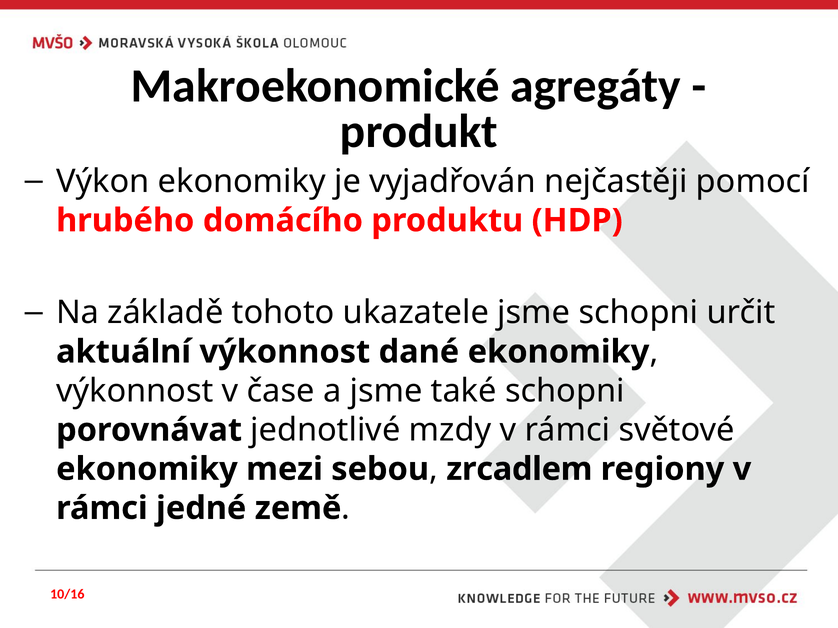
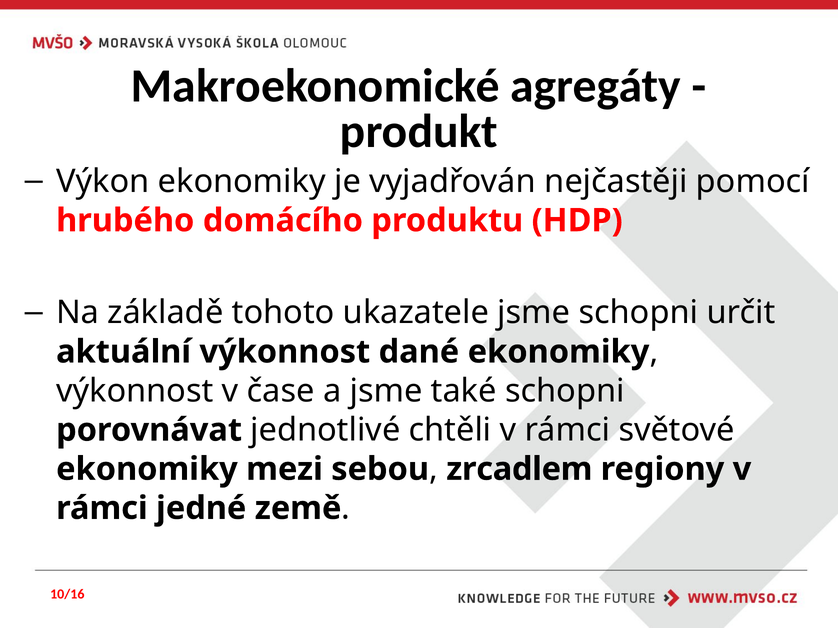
mzdy: mzdy -> chtěli (450, 430)
